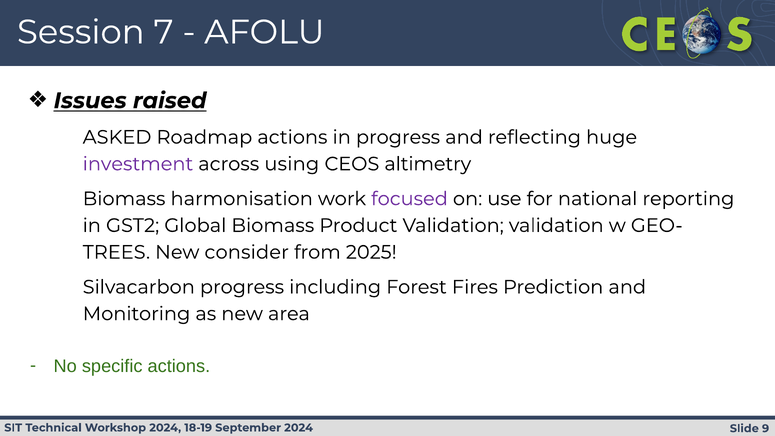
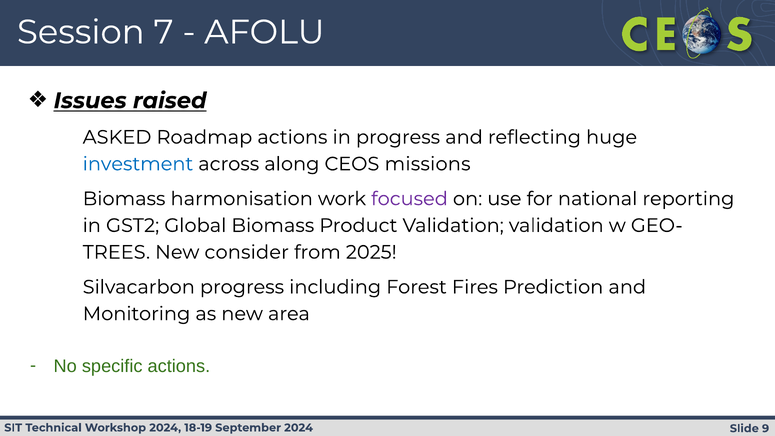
investment colour: purple -> blue (138, 164)
using: using -> along (292, 164)
altimetry: altimetry -> missions (428, 164)
